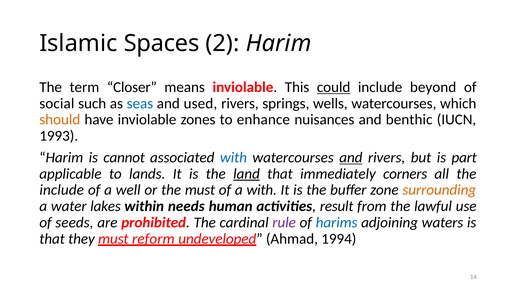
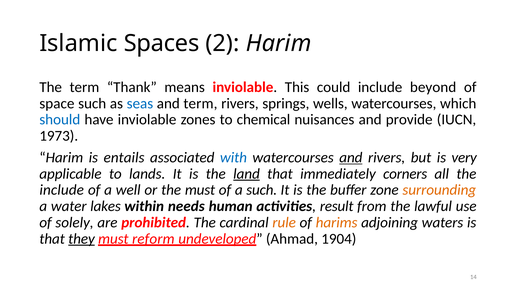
Closer: Closer -> Thank (132, 87)
could underline: present -> none (334, 87)
social: social -> space (57, 103)
and used: used -> term (200, 103)
should colour: orange -> blue (60, 120)
enhance: enhance -> chemical (264, 120)
benthic: benthic -> provide (409, 120)
1993: 1993 -> 1973 (59, 136)
cannot: cannot -> entails (124, 158)
part: part -> very (464, 158)
a with: with -> such (262, 190)
seeds: seeds -> solely (75, 223)
rule colour: purple -> orange (284, 223)
harims colour: blue -> orange (337, 223)
they underline: none -> present (82, 239)
1994: 1994 -> 1904 (339, 239)
